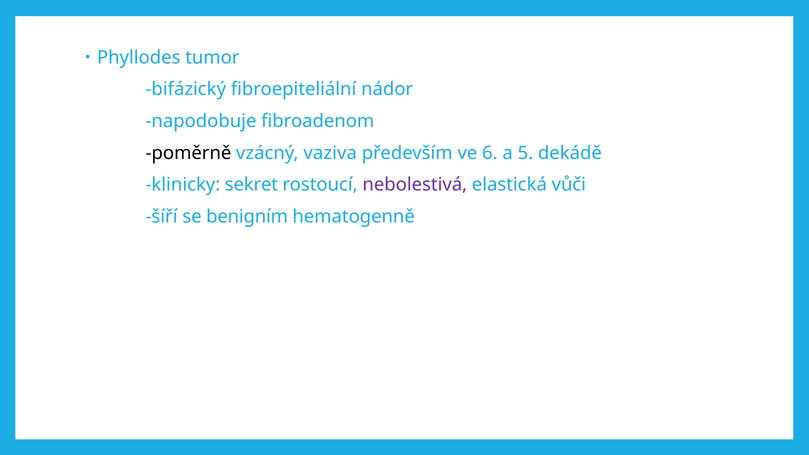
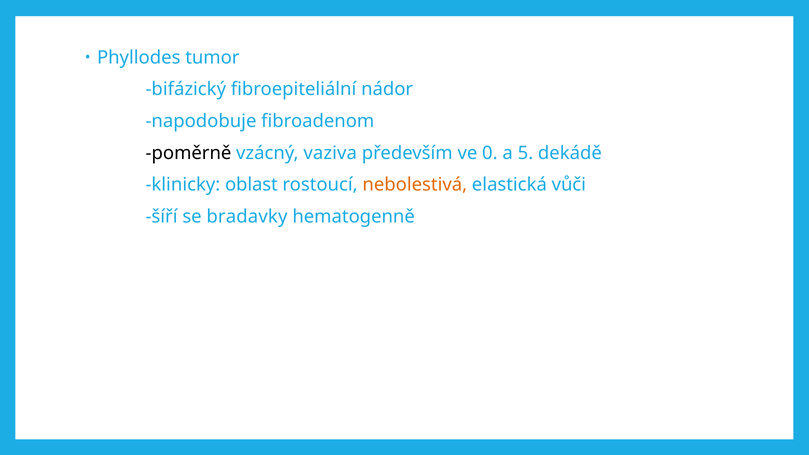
6: 6 -> 0 (490, 153)
sekret: sekret -> oblast (251, 185)
nebolestivá colour: purple -> orange (415, 185)
benigním: benigním -> bradavky (247, 217)
